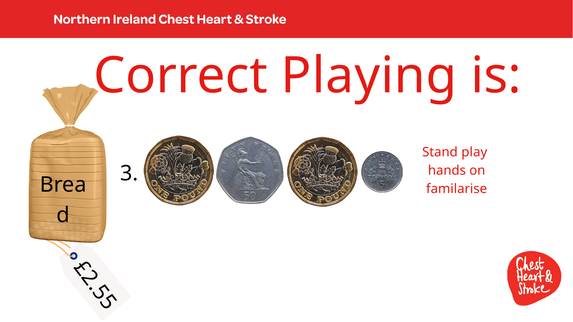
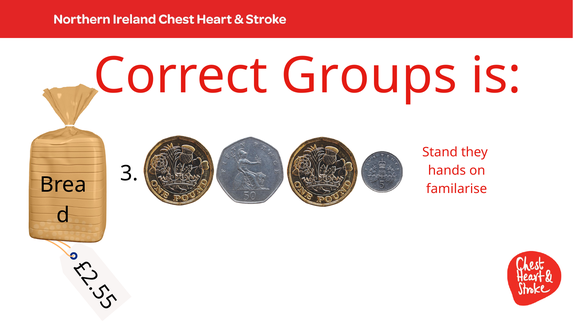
Playing: Playing -> Groups (369, 76)
play: play -> they (474, 152)
